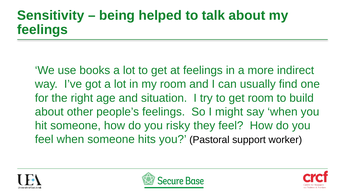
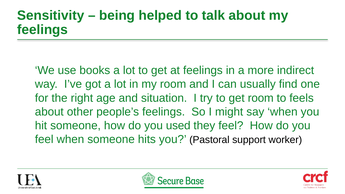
build: build -> feels (302, 98)
risky: risky -> used (178, 126)
